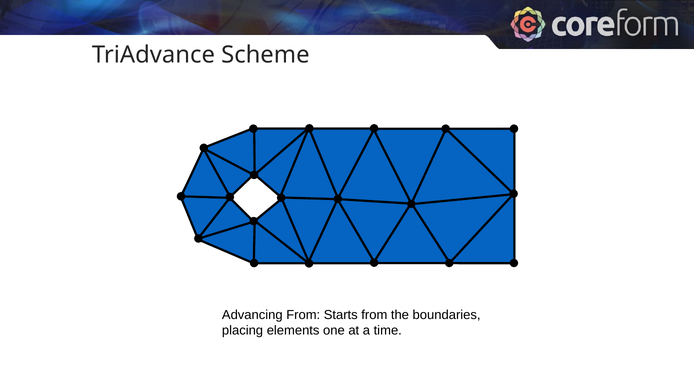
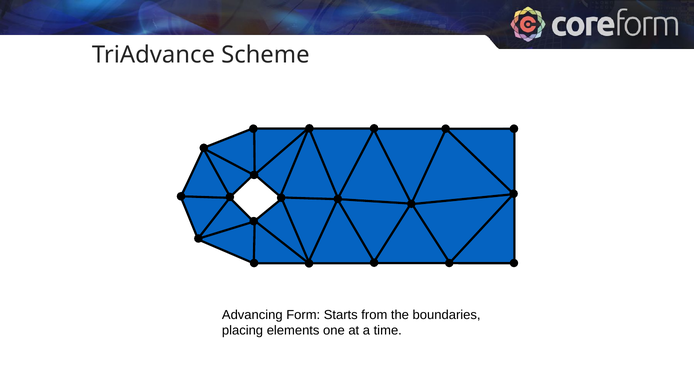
Advancing From: From -> Form (303, 315)
